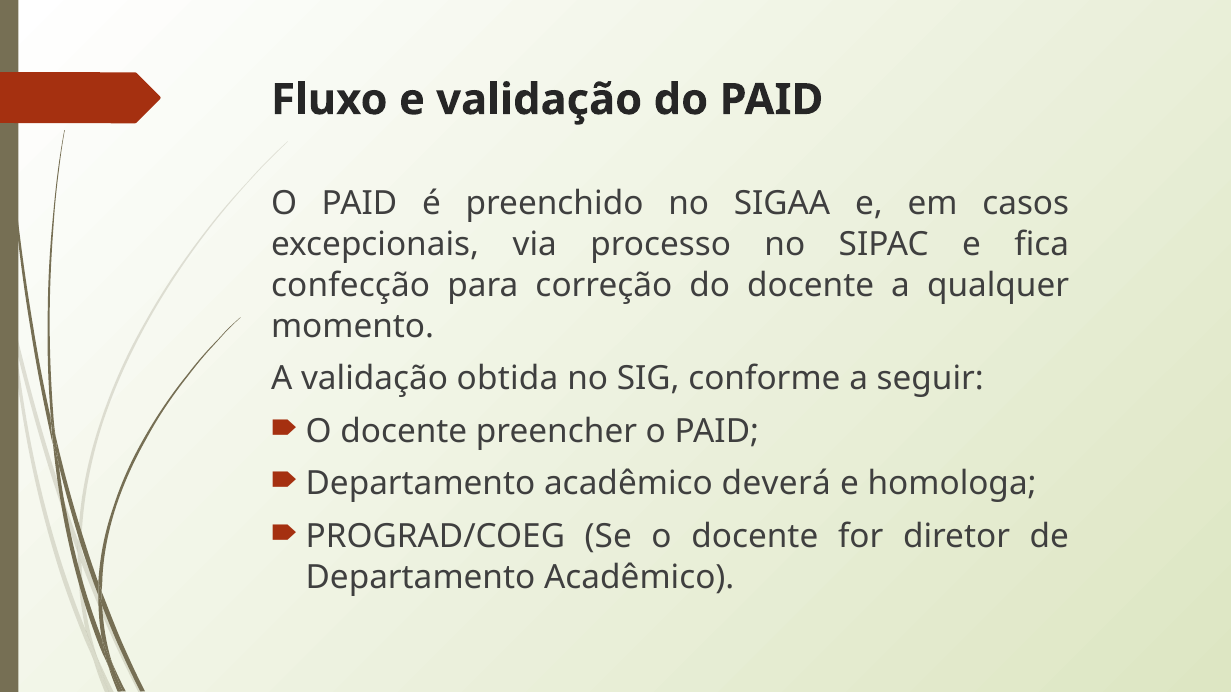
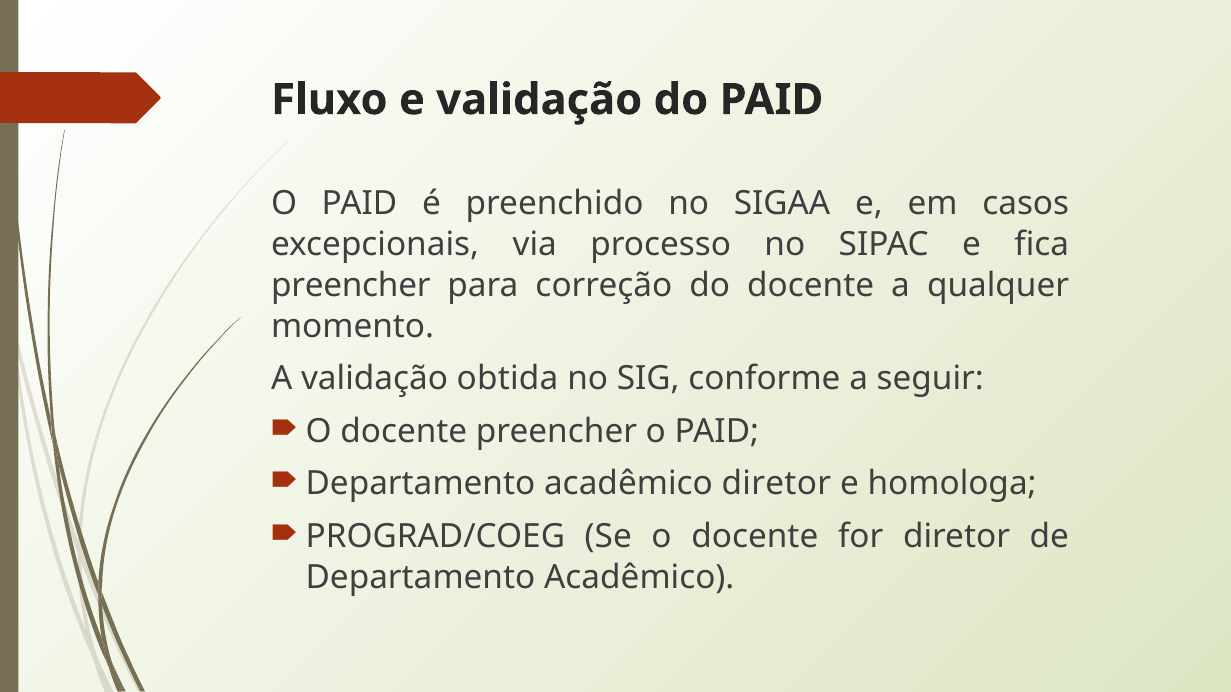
confecção: confecção -> preencher (351, 285)
acadêmico deverá: deverá -> diretor (776, 484)
